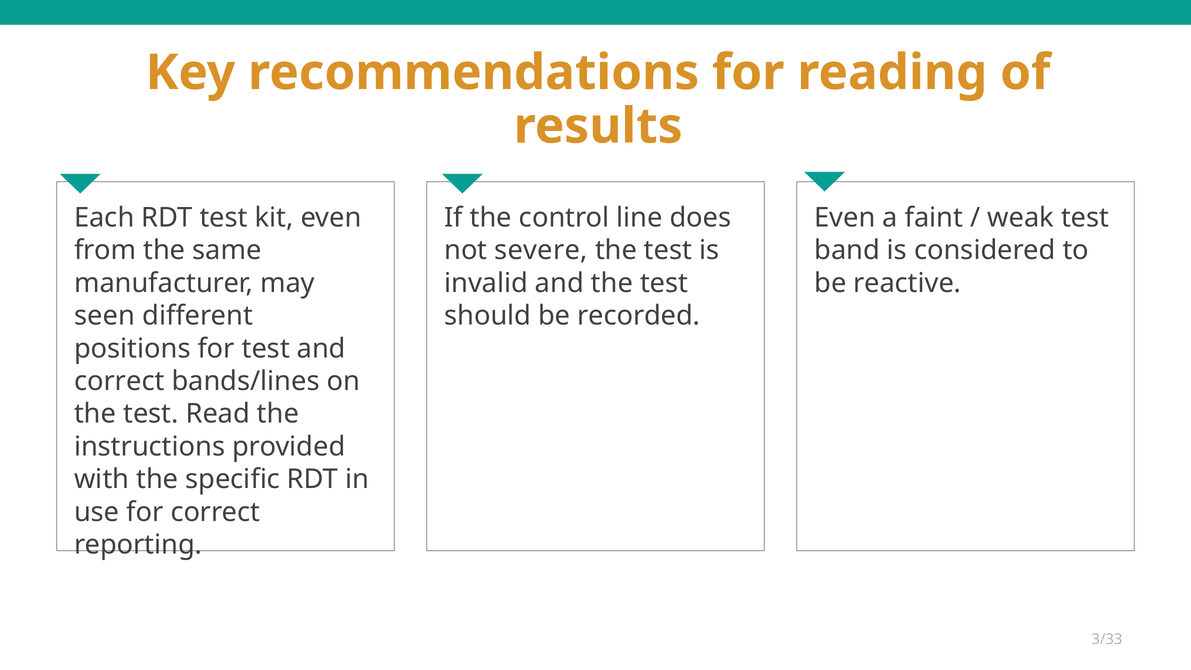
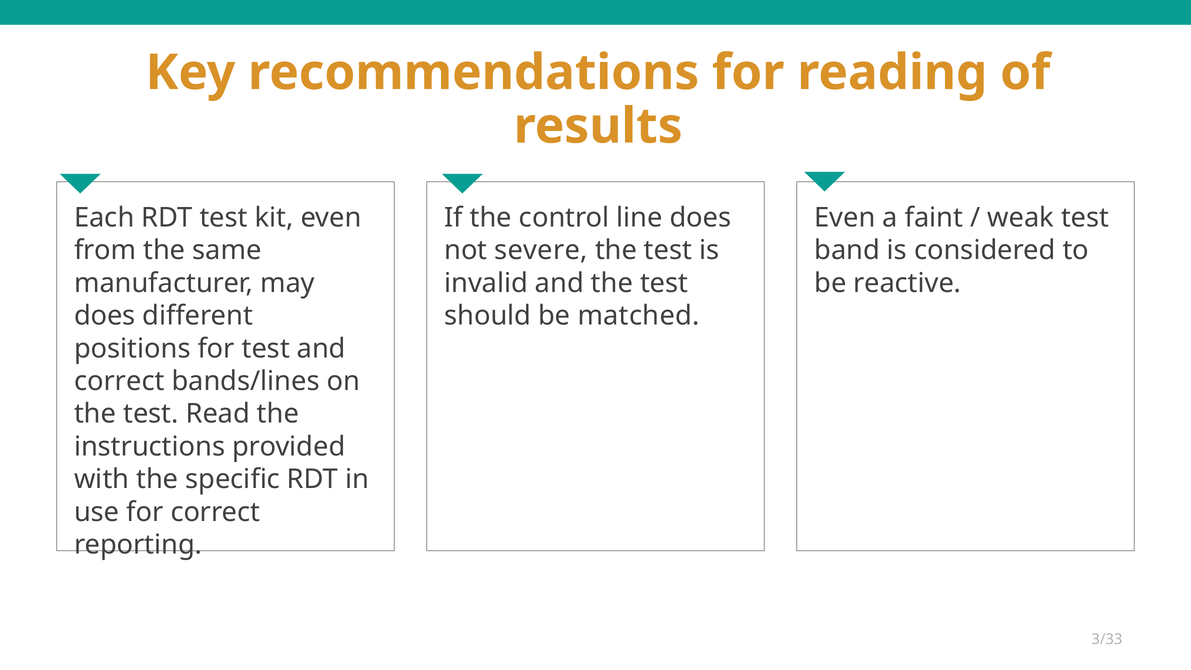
seen: seen -> does (105, 316)
recorded: recorded -> matched (639, 316)
